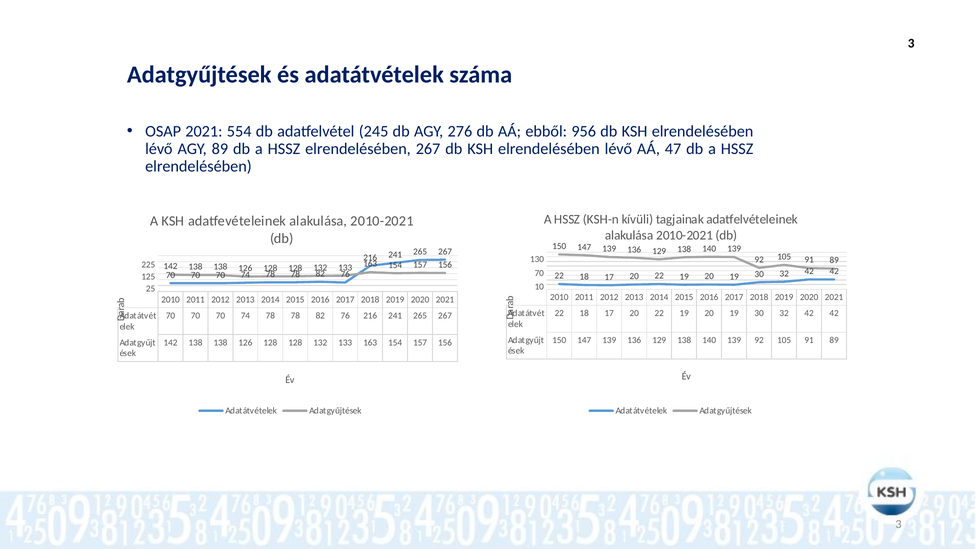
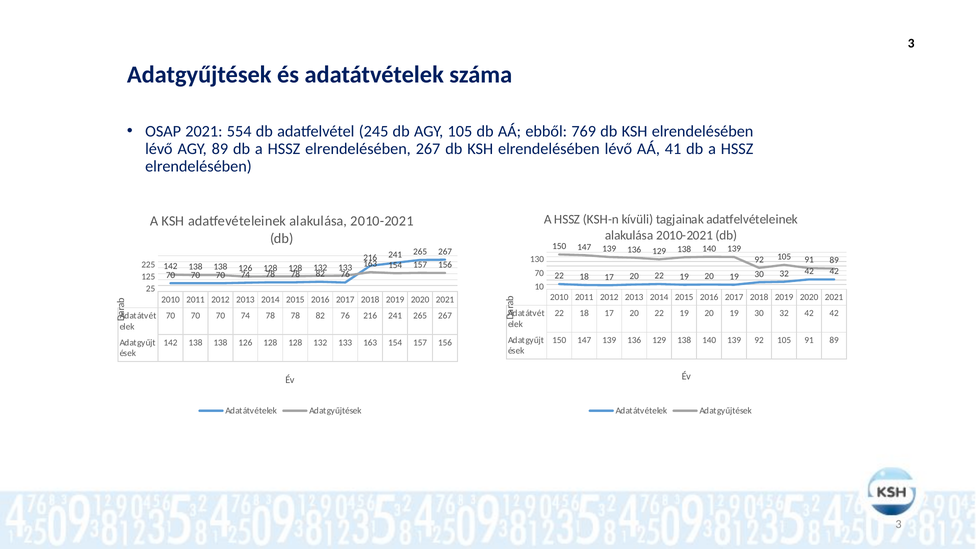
AGY 276: 276 -> 105 (460, 131)
956: 956 -> 769 (584, 131)
47: 47 -> 41 (673, 149)
